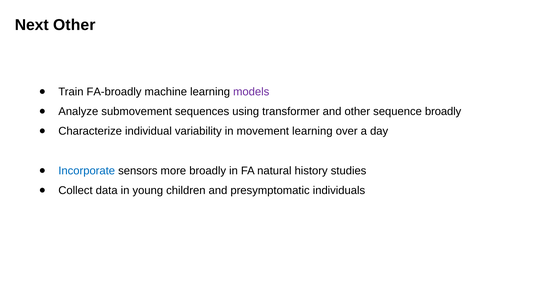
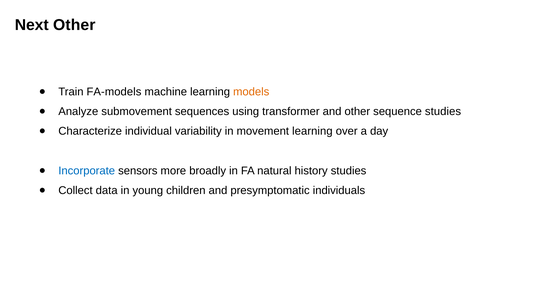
FA-broadly: FA-broadly -> FA-models (114, 92)
models colour: purple -> orange (251, 92)
sequence broadly: broadly -> studies (443, 111)
